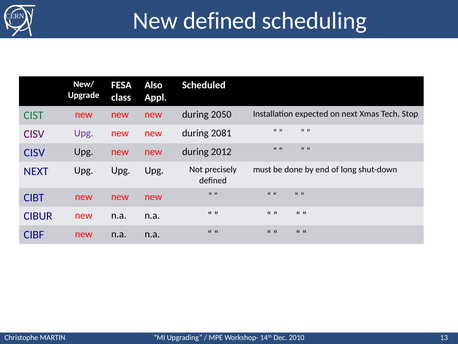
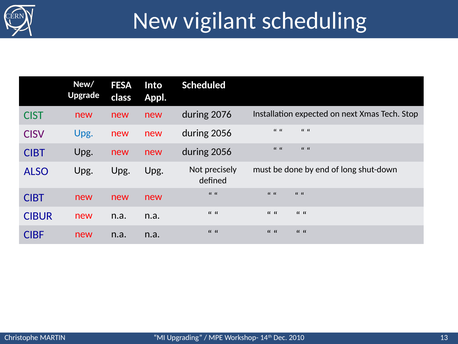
New defined: defined -> vigilant (220, 21)
Also: Also -> Into (153, 85)
2050: 2050 -> 2076 (221, 114)
Upg colour: purple -> blue (84, 133)
2081: 2081 -> 2056 (221, 133)
CISV: CISV -> CIBT (34, 152)
2012: 2012 -> 2056 (221, 152)
NEXT: NEXT -> ALSO (36, 171)
